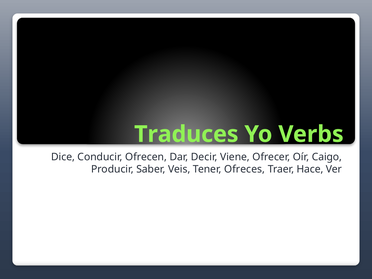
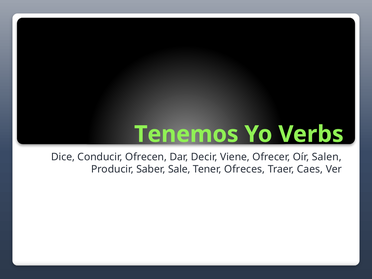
Traduces: Traduces -> Tenemos (186, 134)
Caigo: Caigo -> Salen (327, 157)
Veis: Veis -> Sale (179, 169)
Hace: Hace -> Caes (310, 169)
